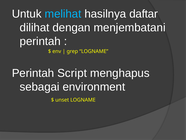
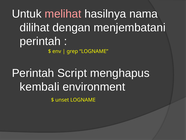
melihat colour: light blue -> pink (63, 14)
daftar: daftar -> nama (144, 14)
sebagai: sebagai -> kembali (40, 87)
